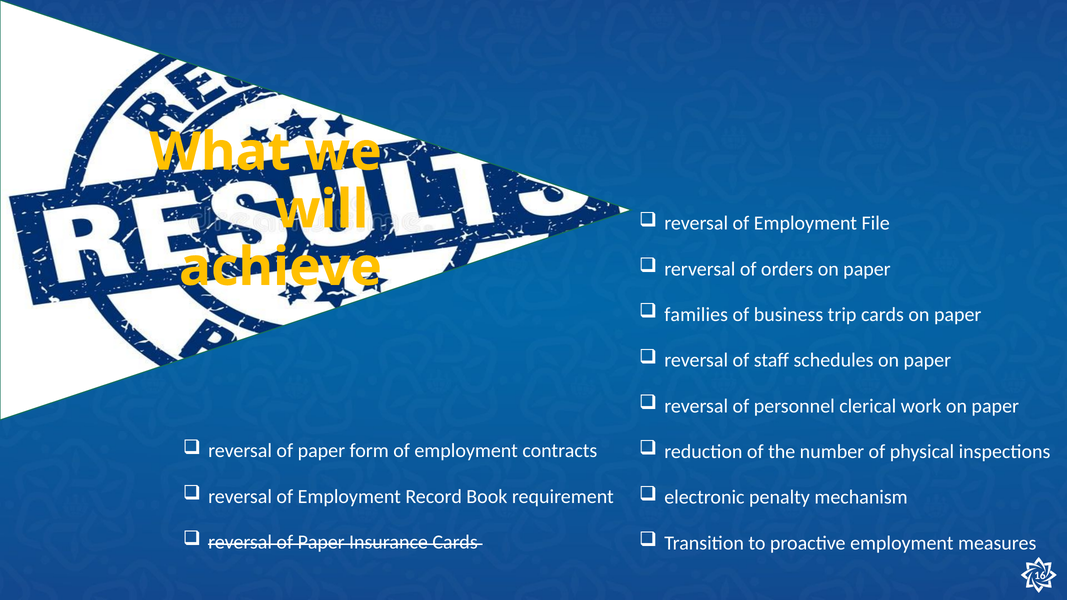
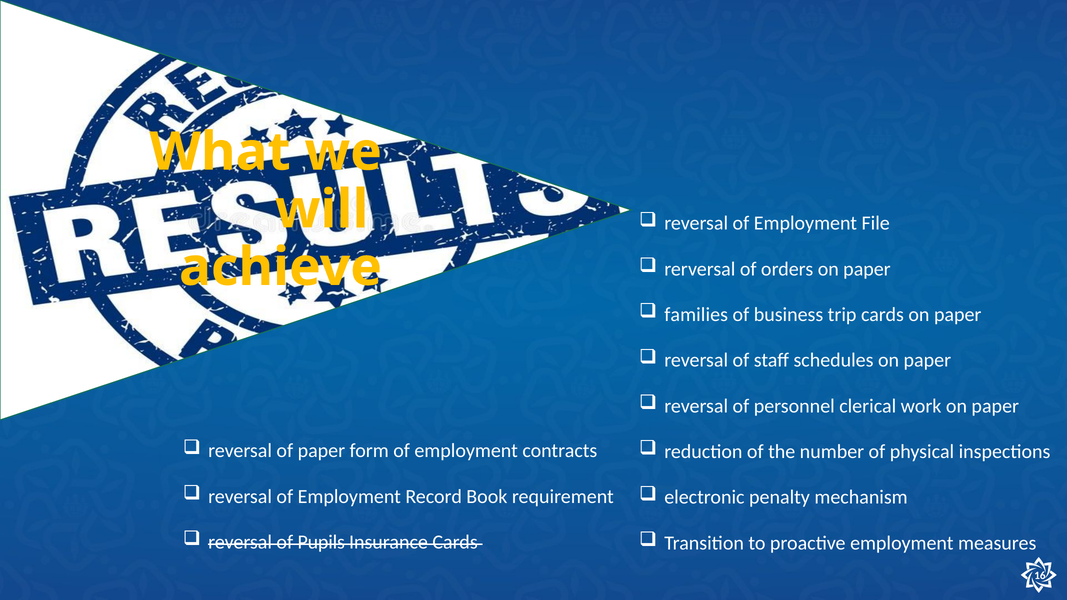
Paper: Paper -> Pupils (321, 542)
